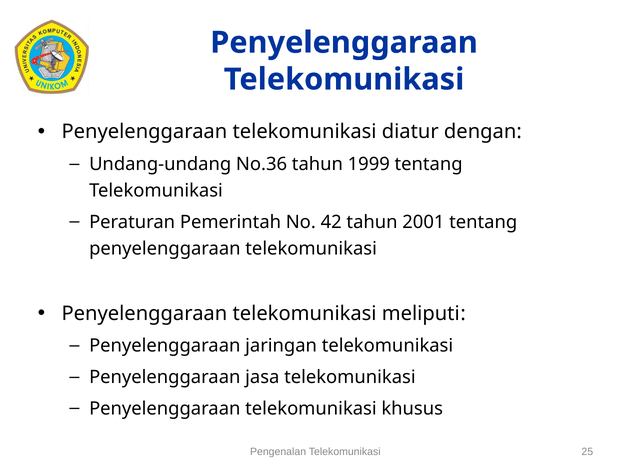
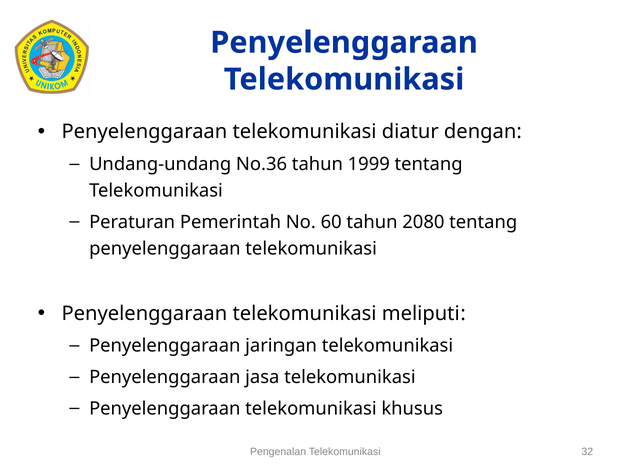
42: 42 -> 60 (331, 222)
2001: 2001 -> 2080 (423, 222)
25: 25 -> 32 (587, 452)
